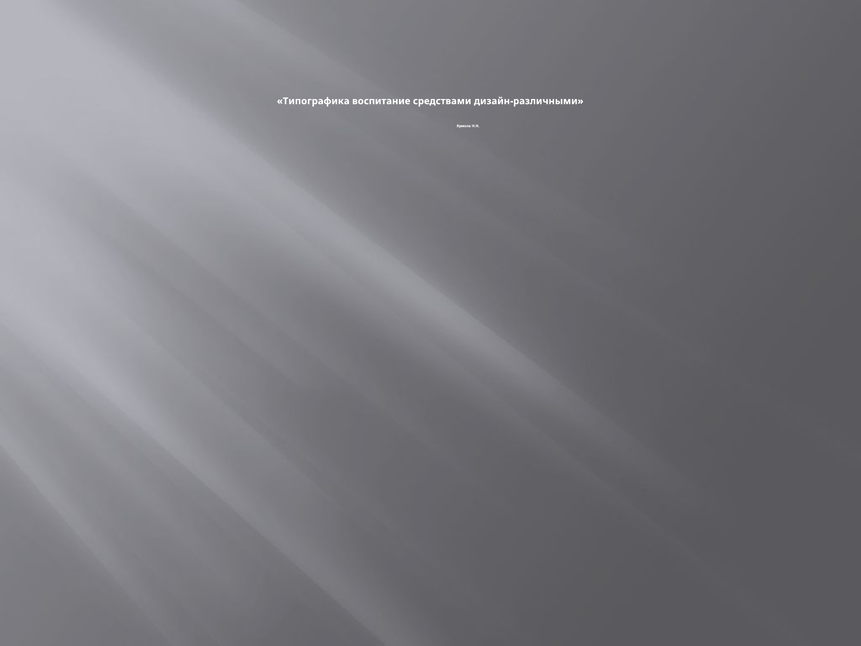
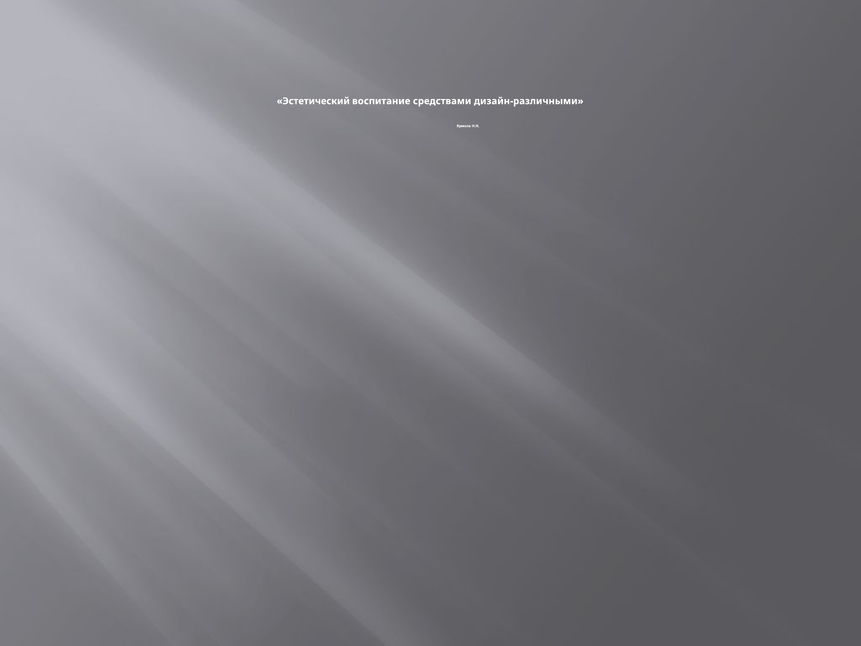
Типографика: Типографика -> Эстетический (313, 101)
